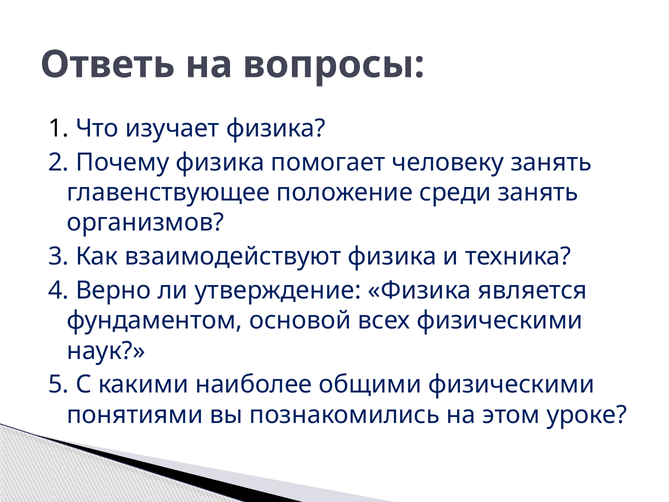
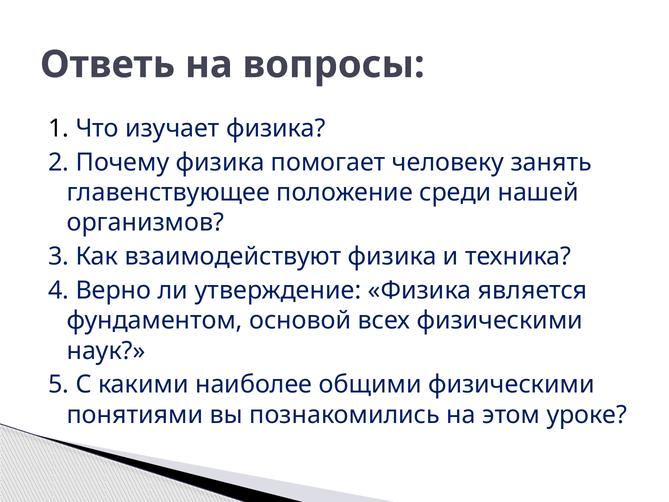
среди занять: занять -> нашей (538, 192)
